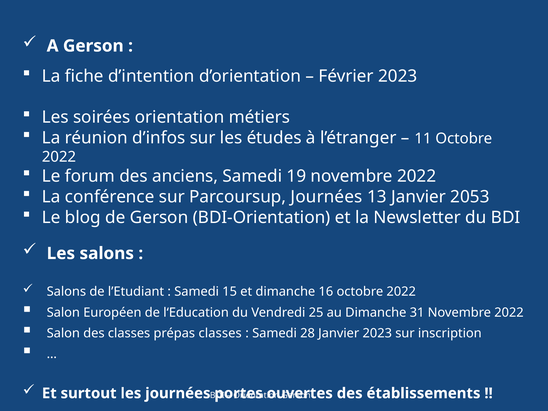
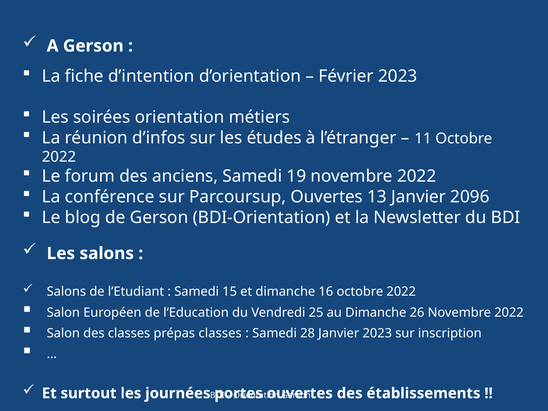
Parcoursup Journées: Journées -> Ouvertes (327, 197)
2053: 2053 -> 2096 (470, 197)
31: 31 -> 26 (417, 312)
